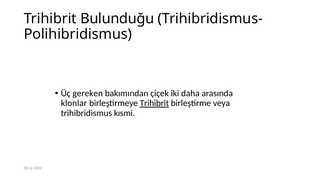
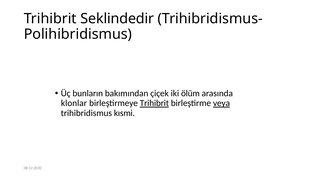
Bulunduğu: Bulunduğu -> Seklindedir (117, 18)
gereken: gereken -> bunların (88, 93)
daha: daha -> ölüm (190, 93)
veya underline: none -> present (221, 103)
